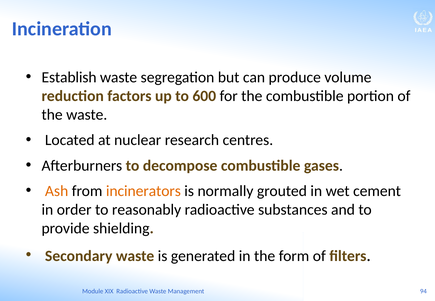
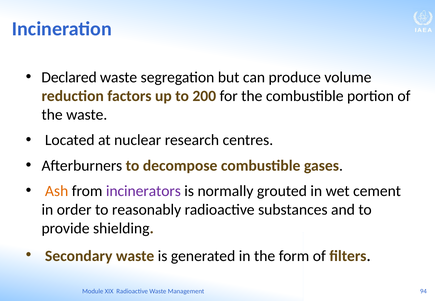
Establish: Establish -> Declared (69, 77)
600: 600 -> 200 (204, 96)
incinerators colour: orange -> purple (143, 191)
